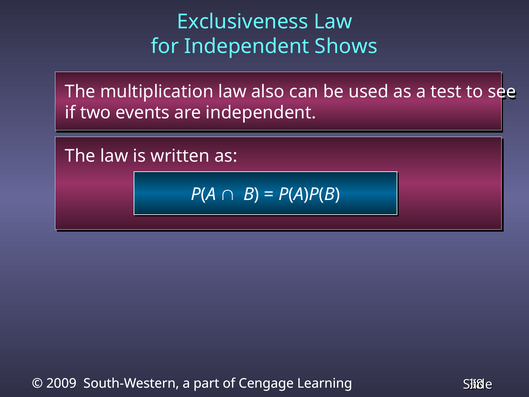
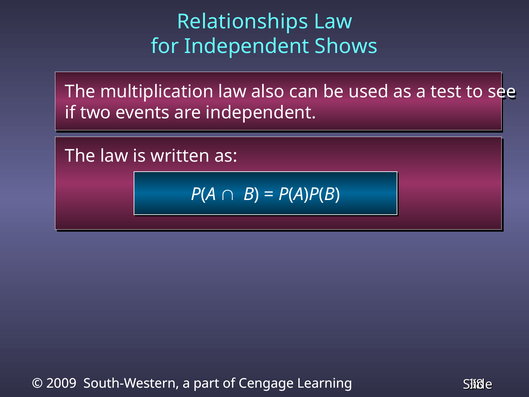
Exclusiveness: Exclusiveness -> Relationships (242, 22)
